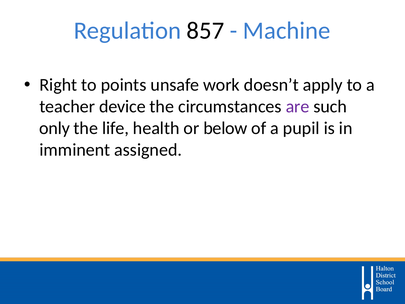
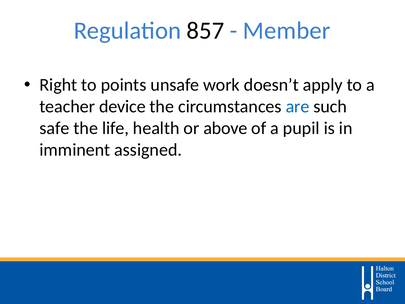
Machine: Machine -> Member (287, 31)
are colour: purple -> blue (298, 107)
only: only -> safe (54, 128)
below: below -> above (225, 128)
